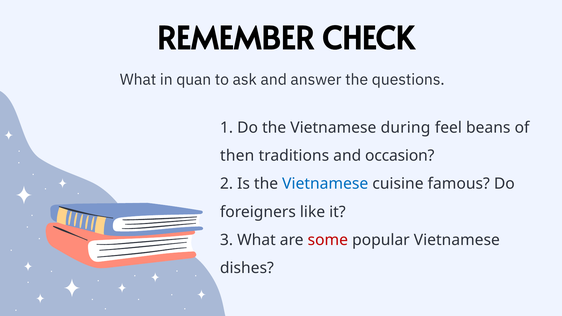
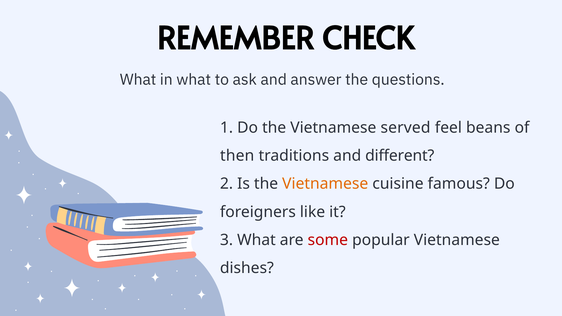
in quan: quan -> what (194, 80)
during: during -> served (406, 128)
occasion: occasion -> different (400, 156)
Vietnamese colour: blue -> orange (325, 184)
